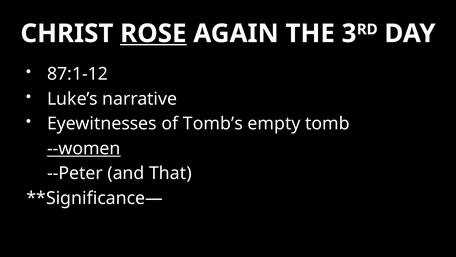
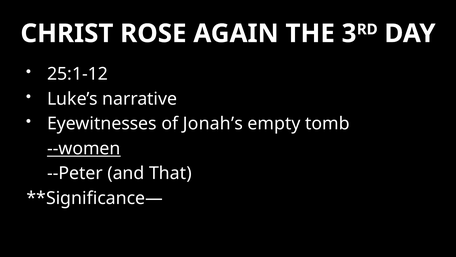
ROSE underline: present -> none (153, 33)
87:1-12: 87:1-12 -> 25:1-12 (78, 74)
Tomb’s: Tomb’s -> Jonah’s (213, 124)
